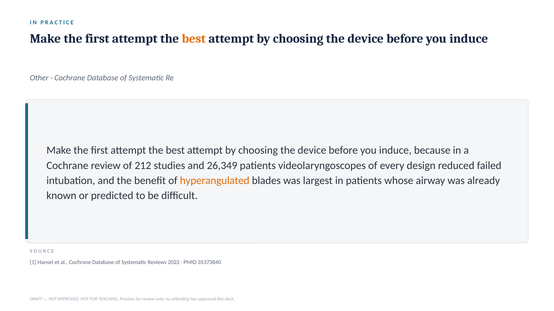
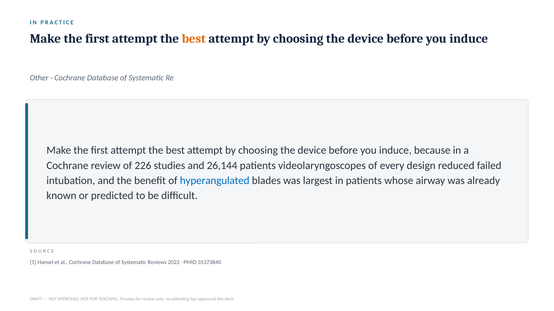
212: 212 -> 226 (143, 166)
26,349: 26,349 -> 26,144 (222, 166)
hyperangulated colour: orange -> blue (215, 181)
